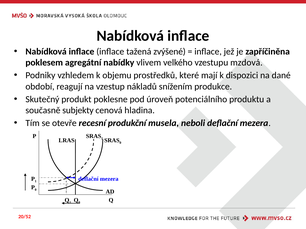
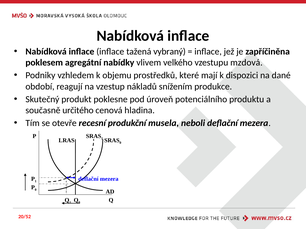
zvýšené: zvýšené -> vybraný (170, 52)
subjekty: subjekty -> určitého (78, 111)
